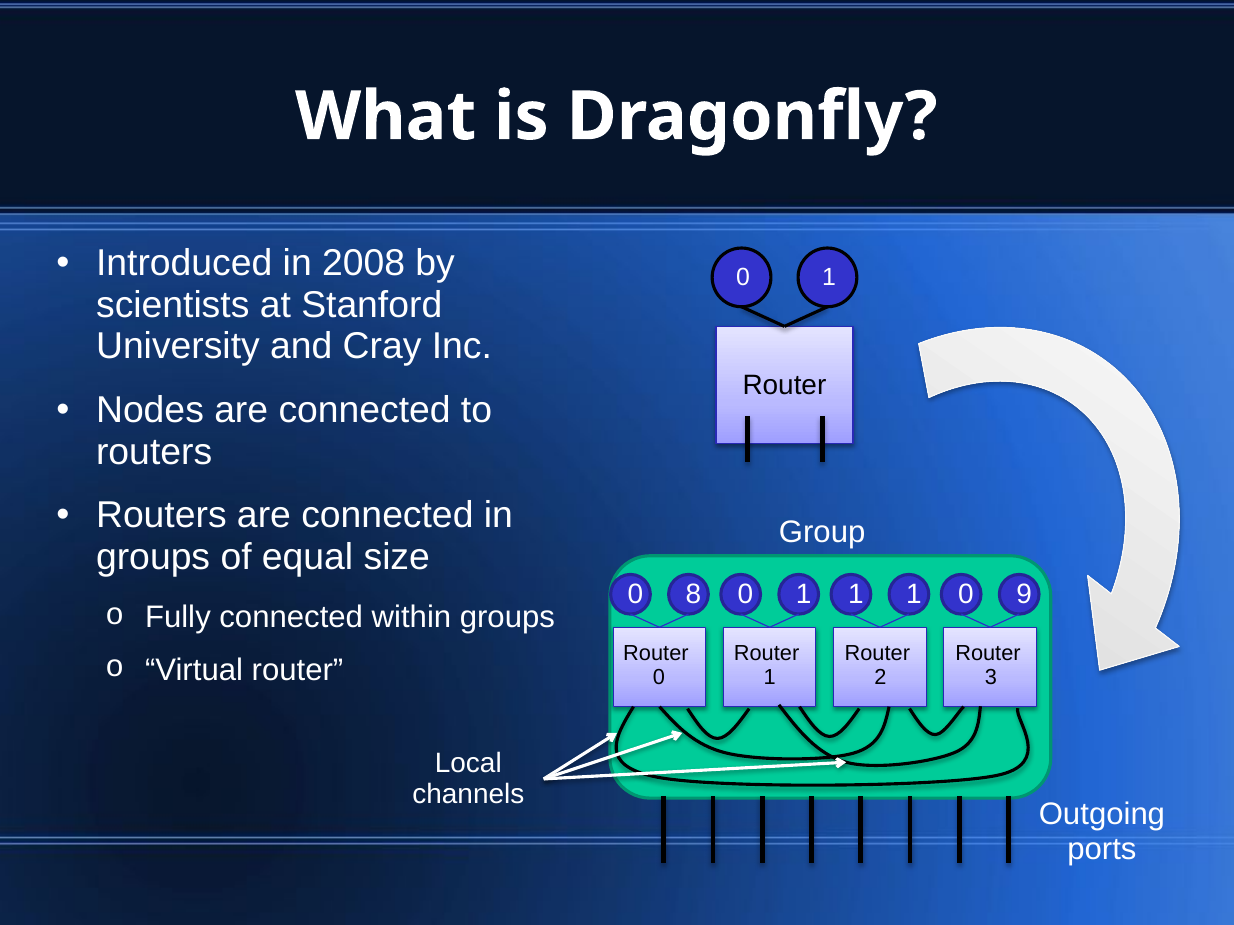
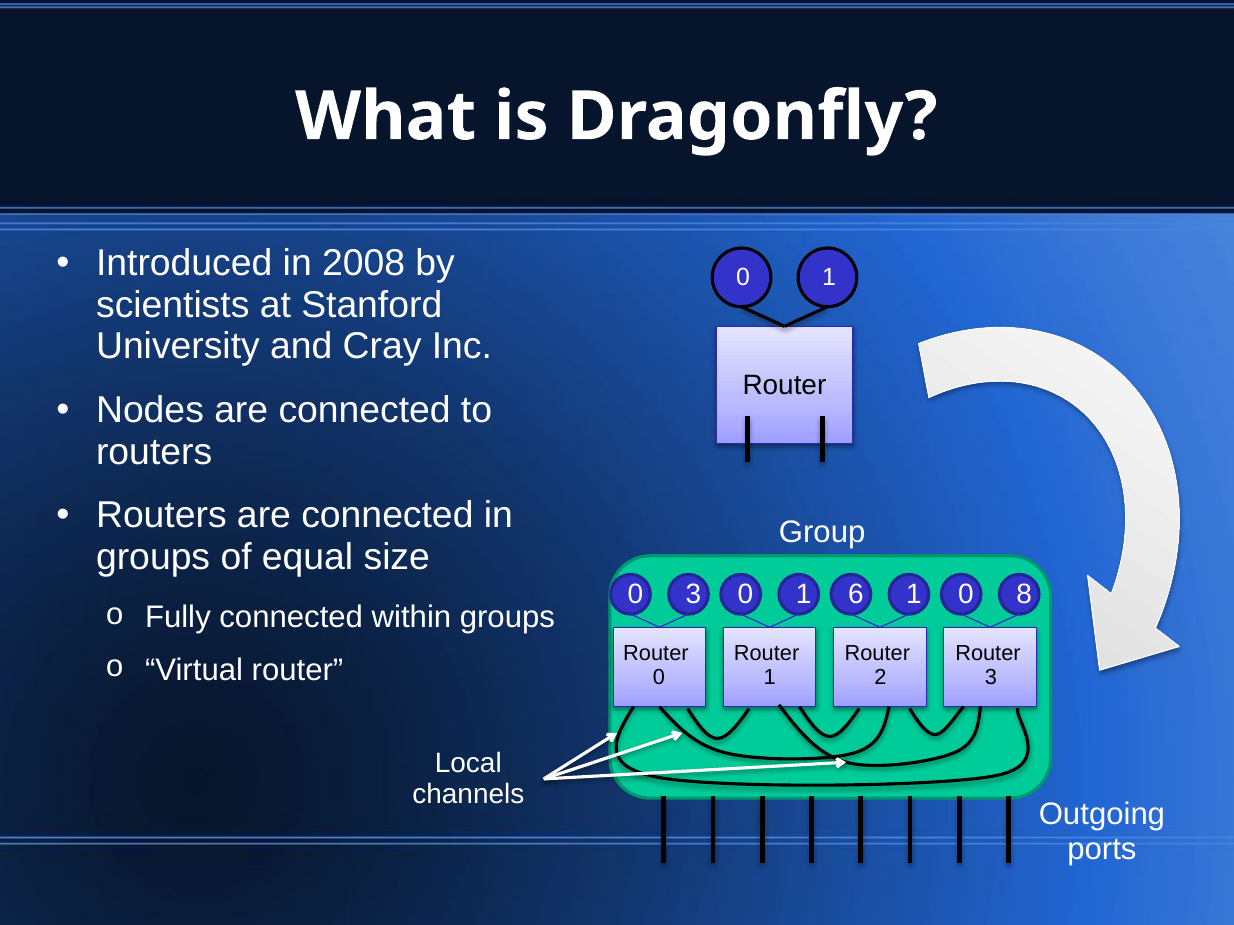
0 8: 8 -> 3 (693, 595)
0 1 1: 1 -> 6 (856, 595)
9: 9 -> 8 (1024, 595)
